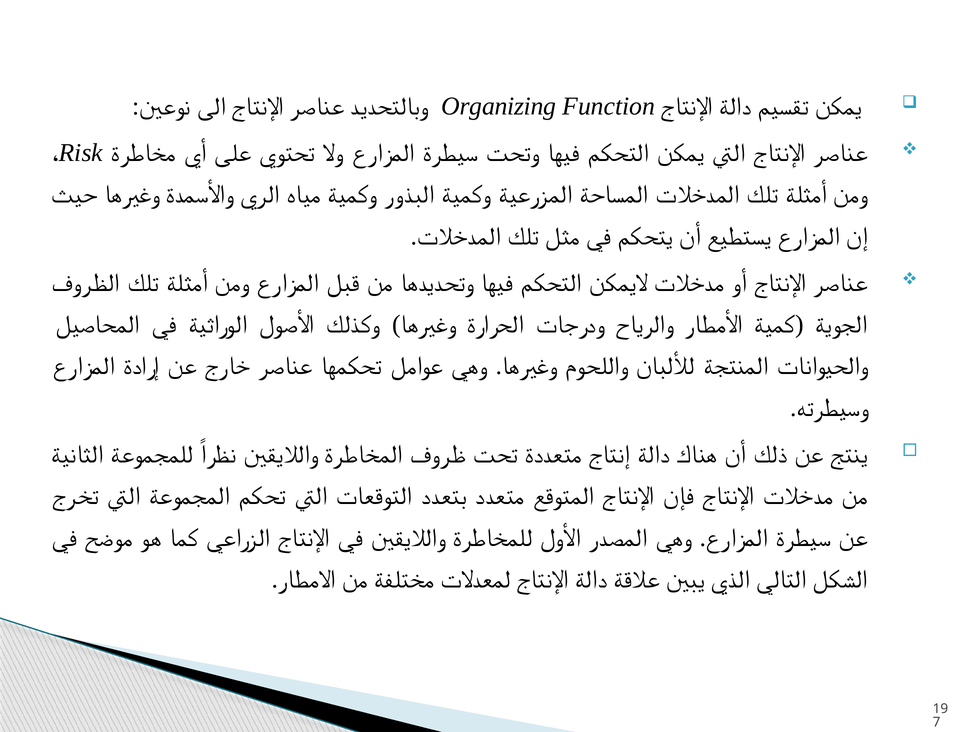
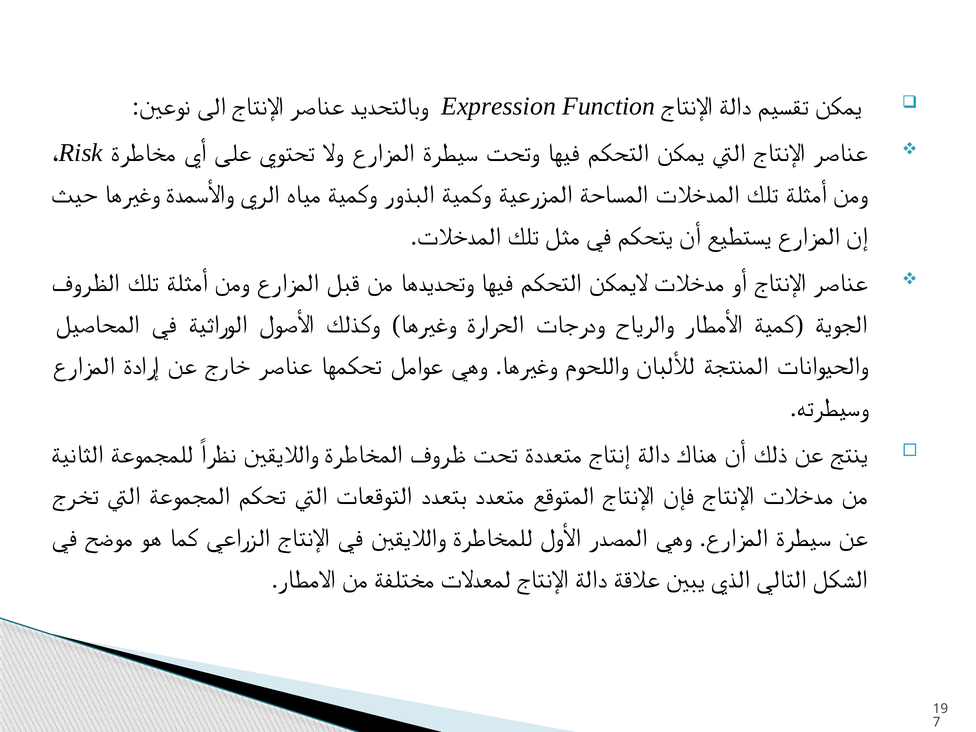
Organizing: Organizing -> Expression (499, 106)
